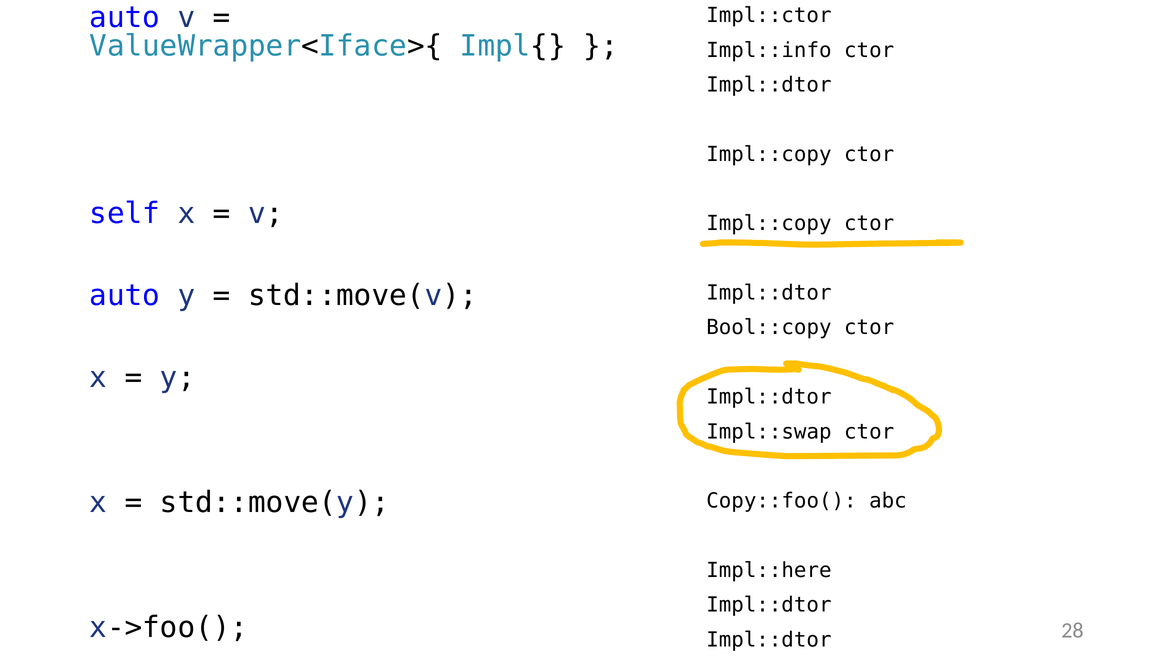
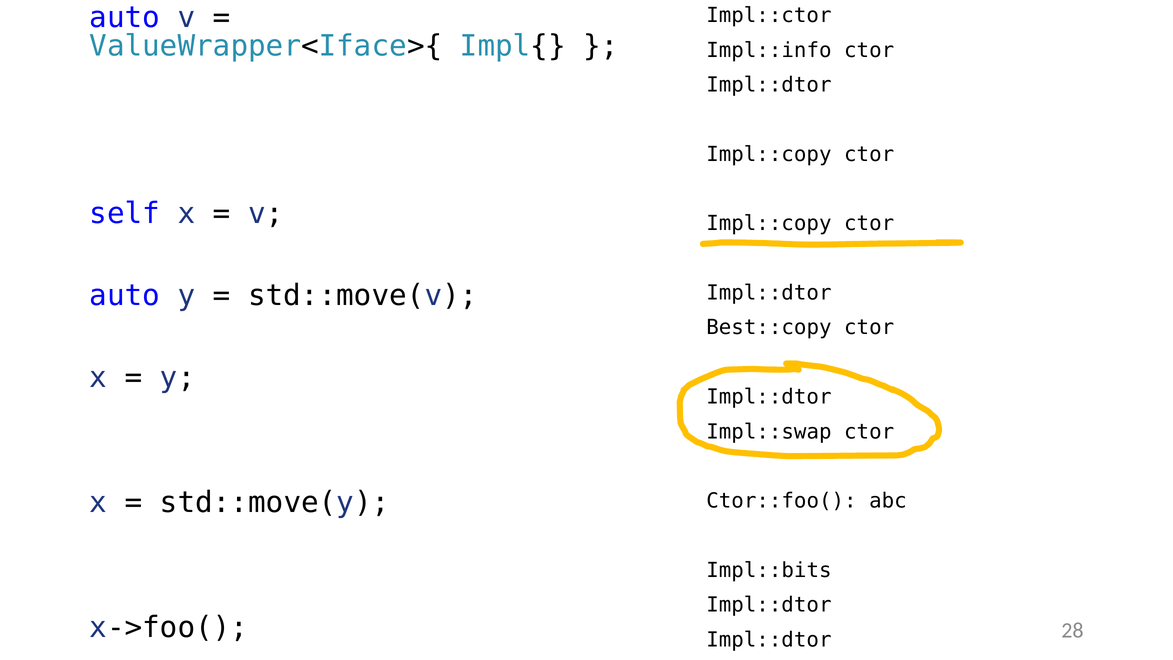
Bool::copy: Bool::copy -> Best::copy (769, 328)
Copy::foo(: Copy::foo( -> Ctor::foo( (781, 501)
Impl::here: Impl::here -> Impl::bits (769, 570)
